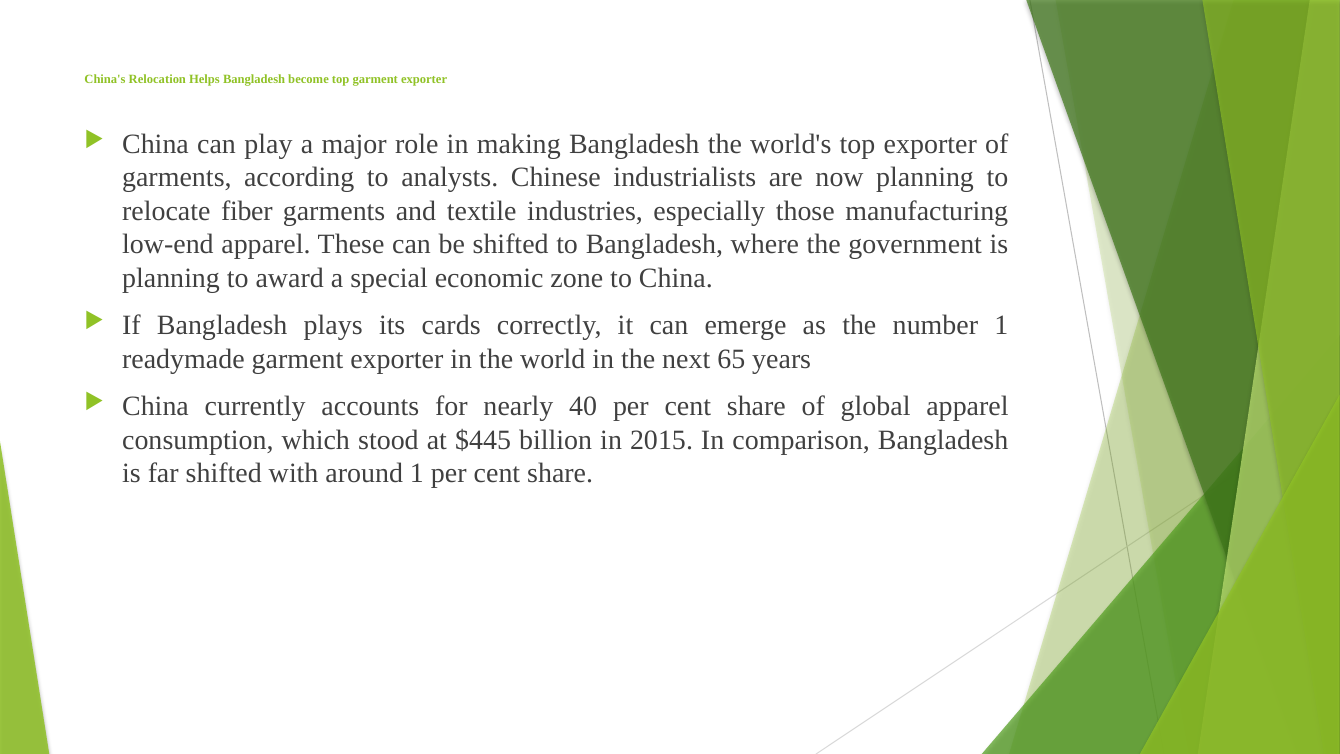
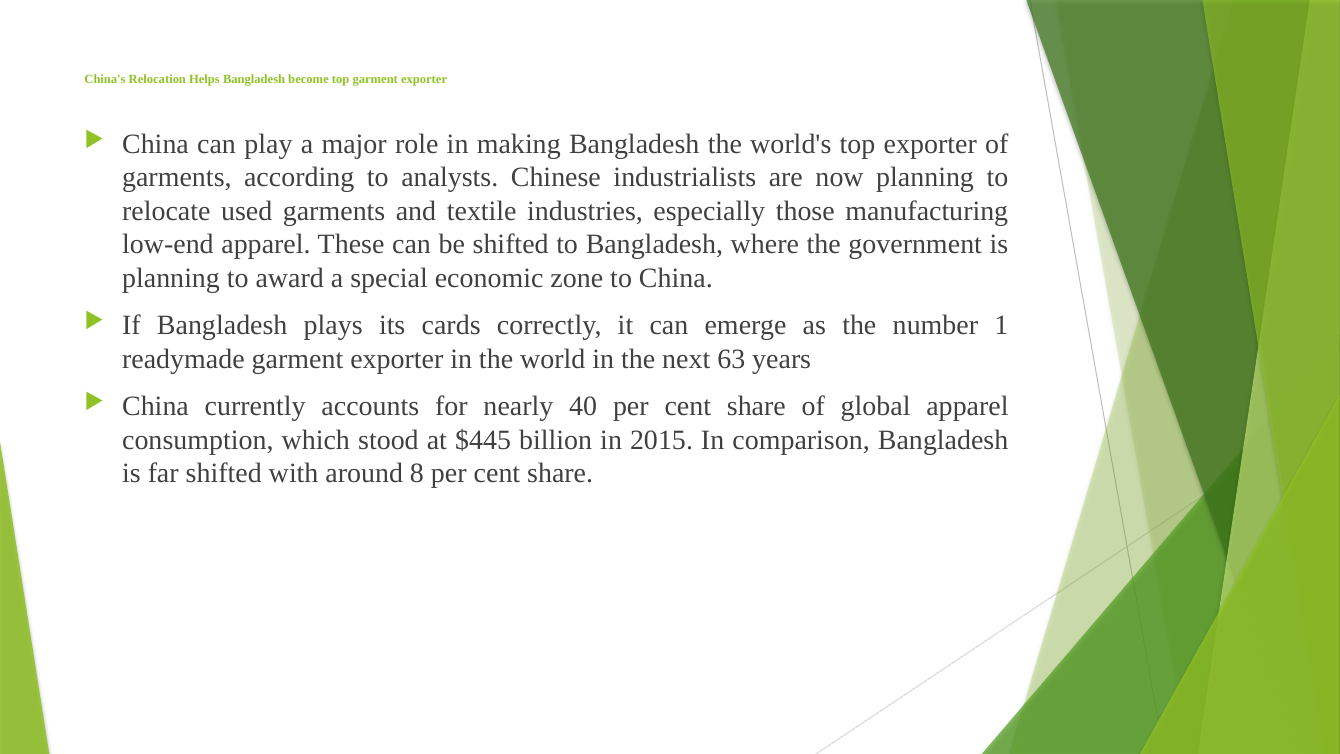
fiber: fiber -> used (247, 211)
65: 65 -> 63 (731, 359)
around 1: 1 -> 8 (417, 474)
